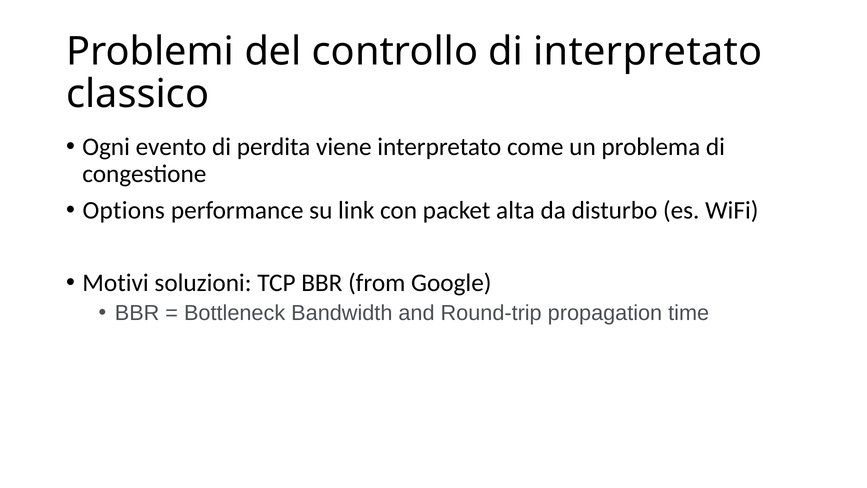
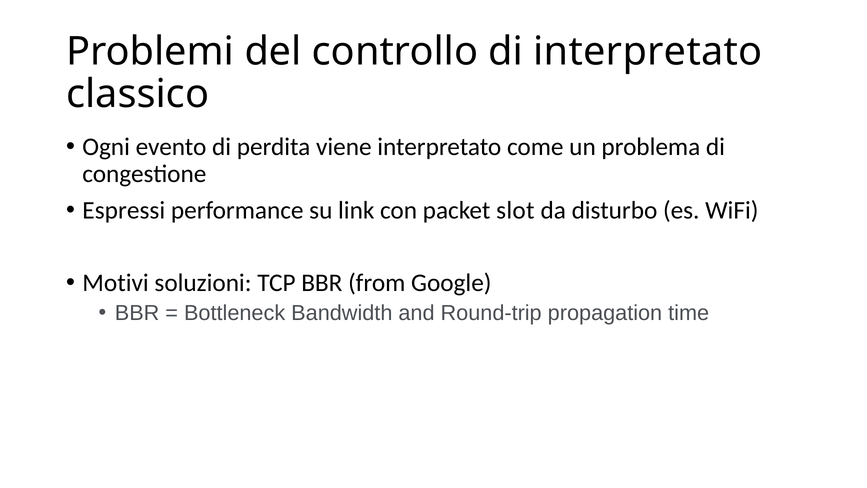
Options: Options -> Espressi (124, 210)
alta: alta -> slot (515, 210)
